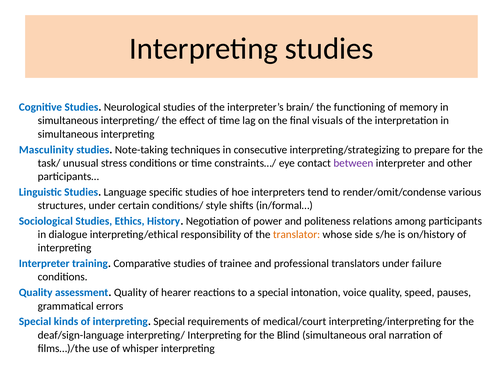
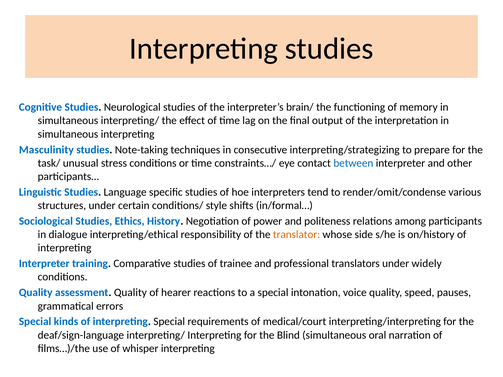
visuals: visuals -> output (328, 121)
between colour: purple -> blue (353, 163)
failure: failure -> widely (427, 264)
